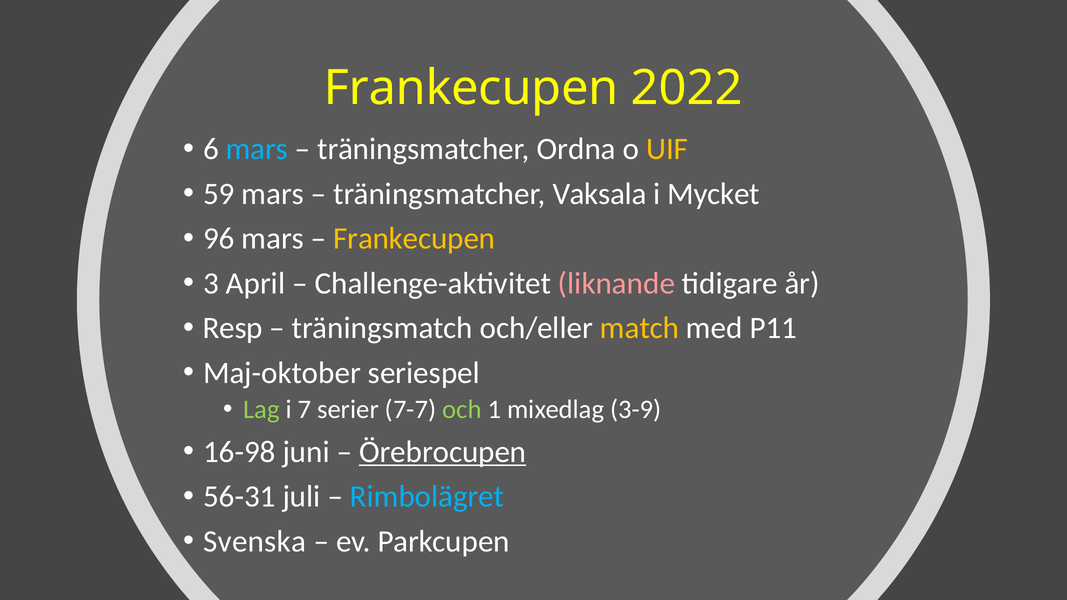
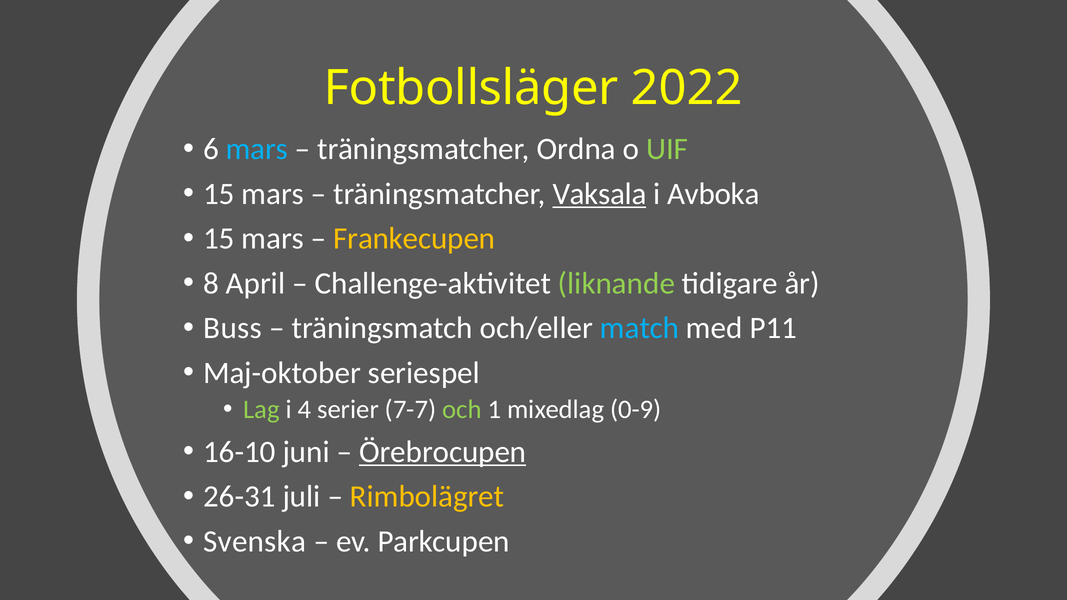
Frankecupen: Frankecupen -> Fotbollsläger (471, 88)
UIF colour: yellow -> light green (667, 149)
59: 59 -> 15 (219, 194)
Vaksala underline: none -> present (599, 194)
Mycket: Mycket -> Avboka (713, 194)
96: 96 -> 15 (219, 239)
3: 3 -> 8 (211, 283)
liknande colour: pink -> light green (616, 283)
Resp: Resp -> Buss (233, 328)
match colour: yellow -> light blue (640, 328)
7: 7 -> 4 (304, 410)
3-9: 3-9 -> 0-9 (636, 410)
16-98: 16-98 -> 16-10 (239, 452)
56-31: 56-31 -> 26-31 (239, 497)
Rimbolägret colour: light blue -> yellow (427, 497)
